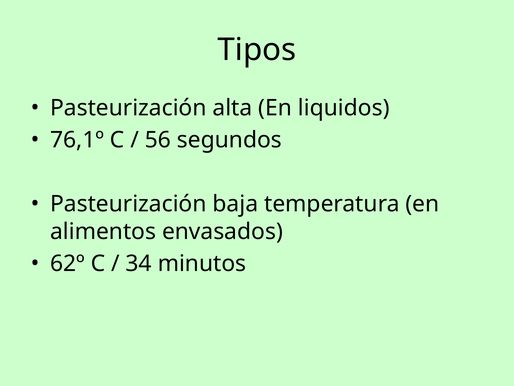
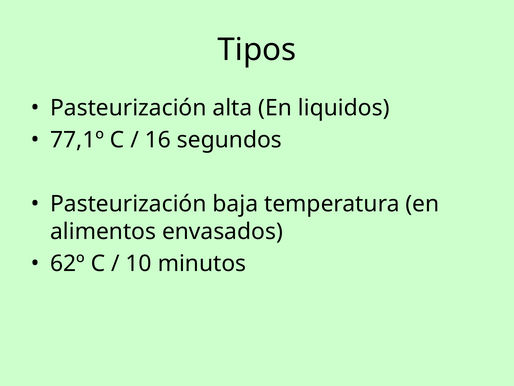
76,1º: 76,1º -> 77,1º (77, 140)
56: 56 -> 16 (158, 140)
34: 34 -> 10 (139, 263)
